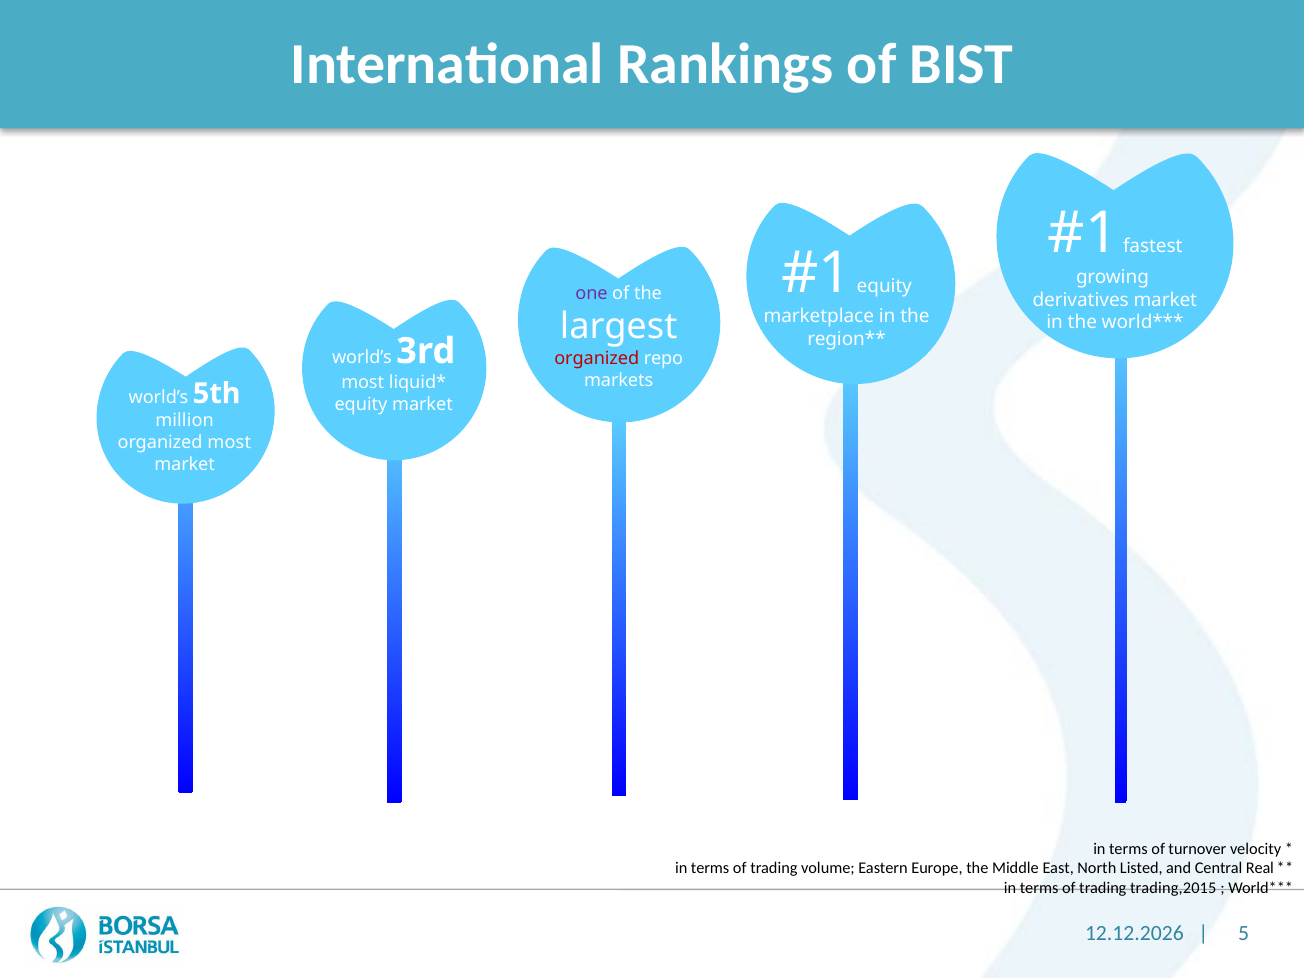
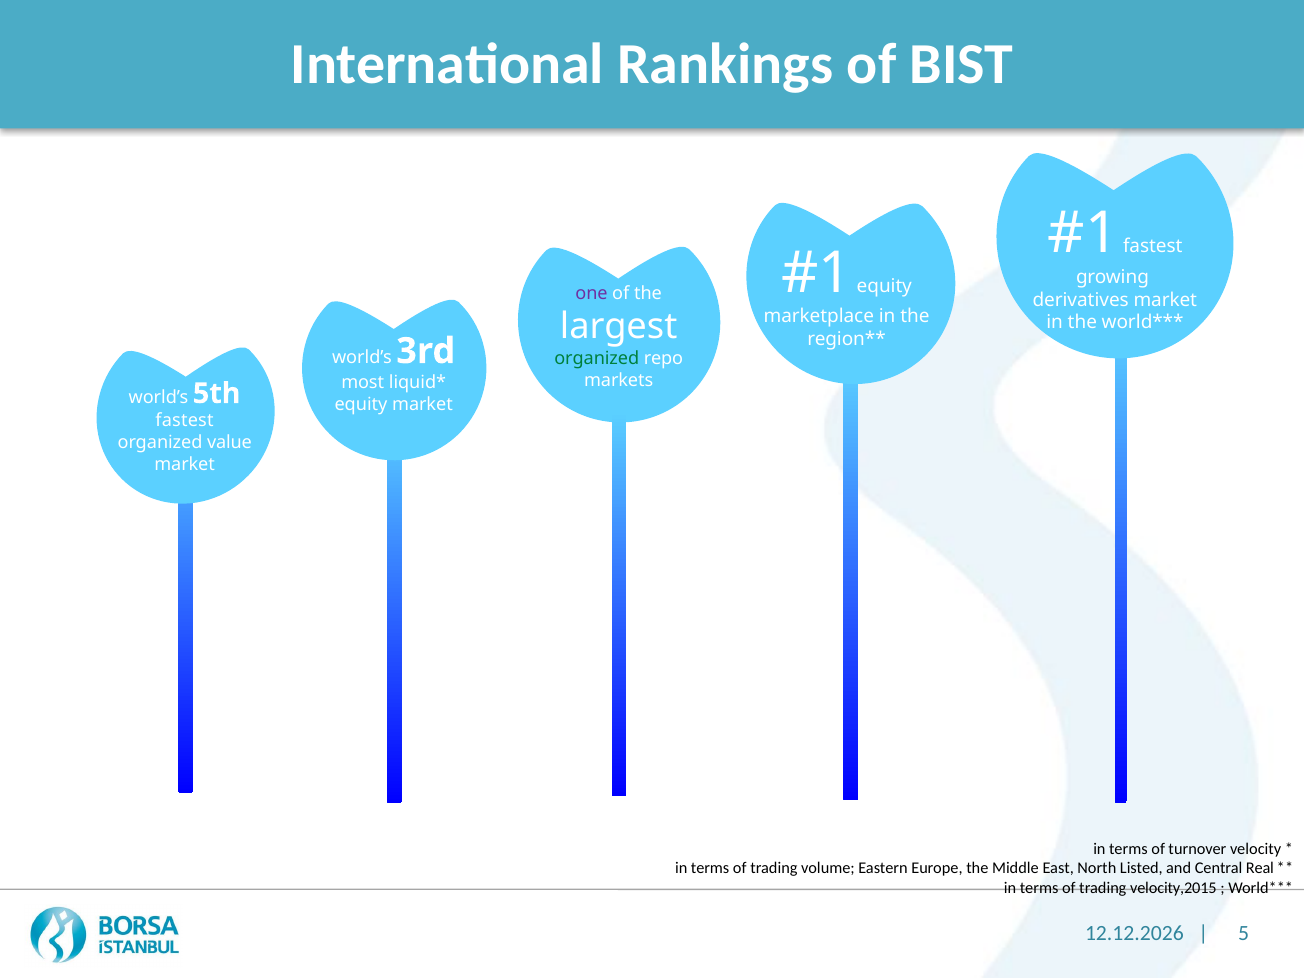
organized colour: red -> green (597, 358)
million: million -> fastest (185, 421)
organized most: most -> value (229, 443)
trading,2015: trading,2015 -> velocity,2015 (1173, 888)
